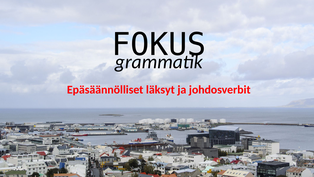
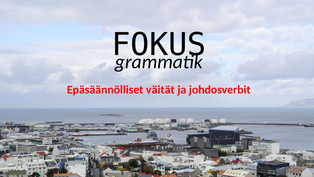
läksyt: läksyt -> väität (160, 90)
